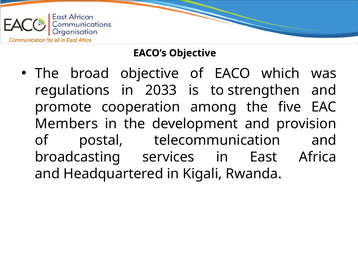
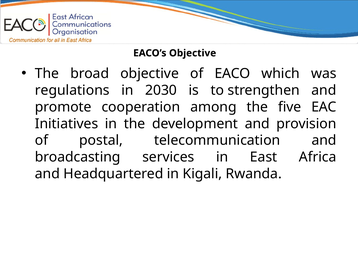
2033: 2033 -> 2030 (161, 90)
Members: Members -> Initiatives (67, 124)
